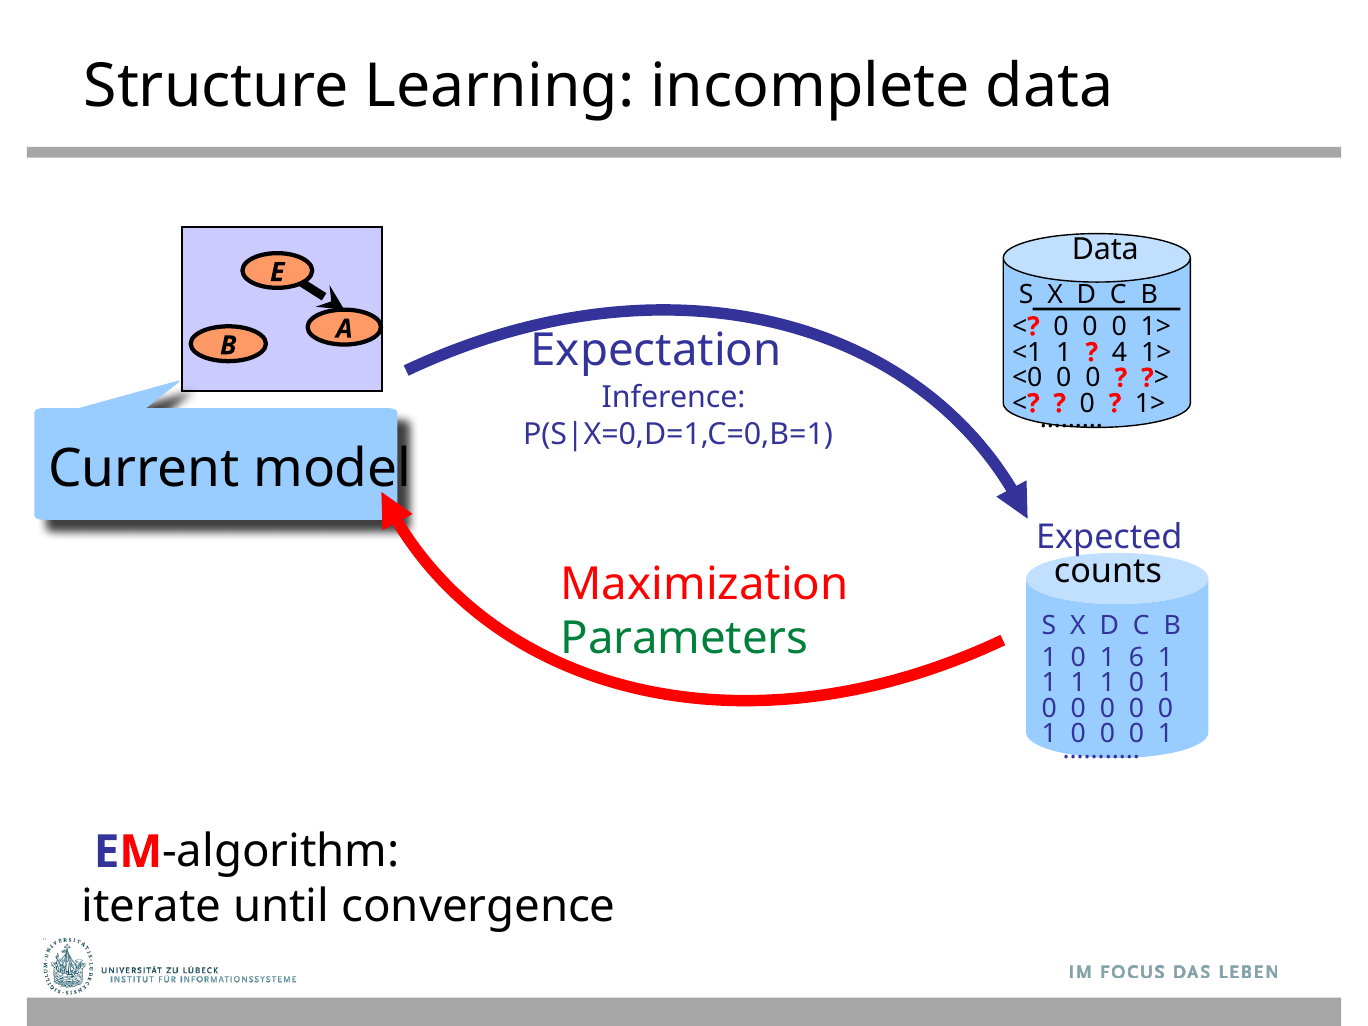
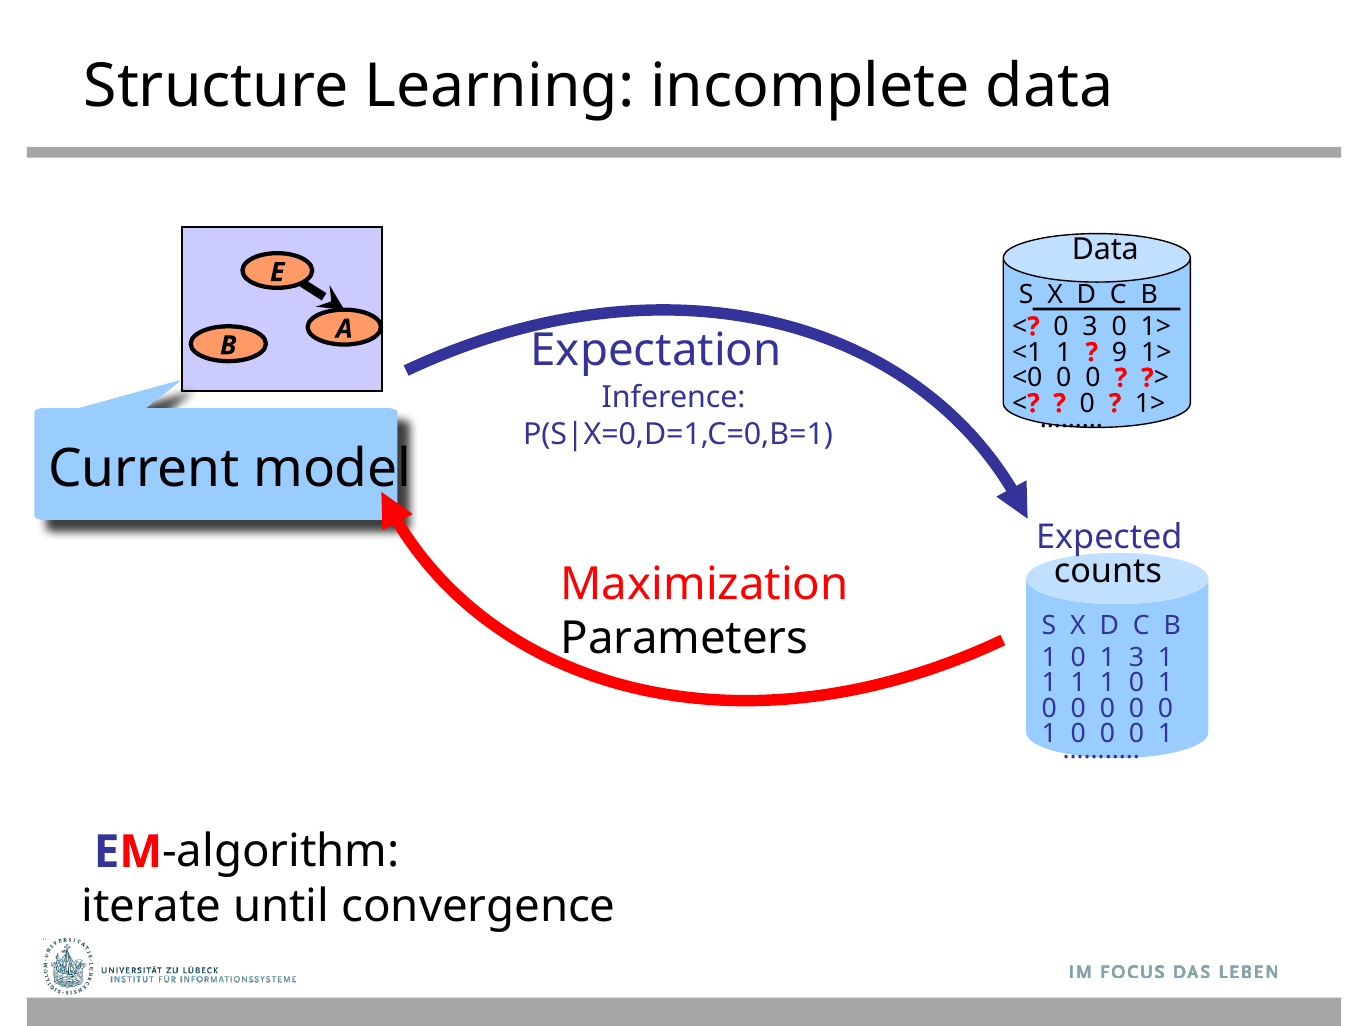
0: 0 -> 3 (1090, 327)
4: 4 -> 9 (1120, 352)
Parameters colour: green -> black (685, 639)
1 6: 6 -> 3 (1136, 657)
